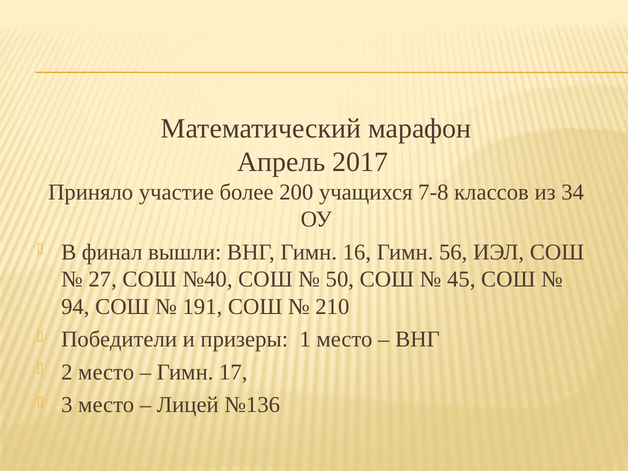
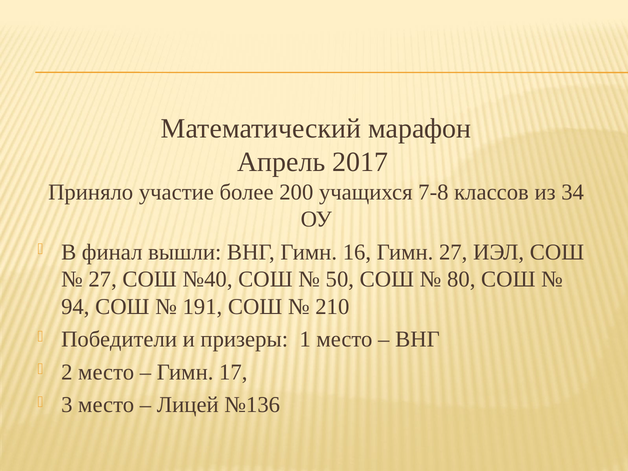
Гимн 56: 56 -> 27 (453, 252)
45: 45 -> 80 (461, 279)
